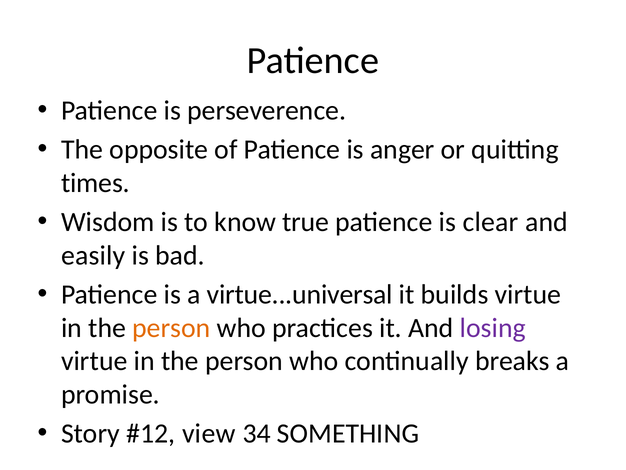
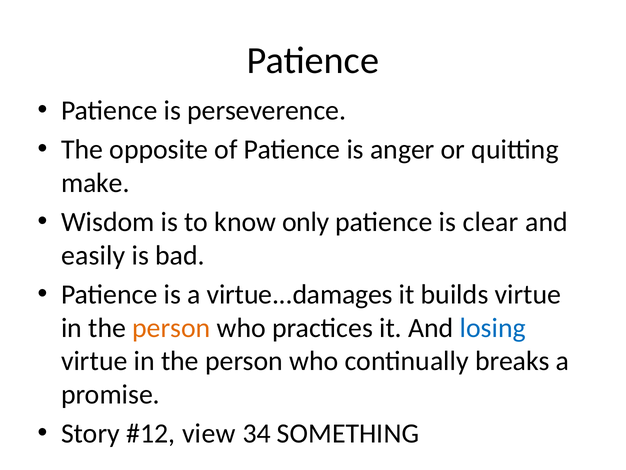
times: times -> make (95, 183)
true: true -> only (306, 222)
virtue...universal: virtue...universal -> virtue...damages (300, 294)
losing colour: purple -> blue (493, 328)
